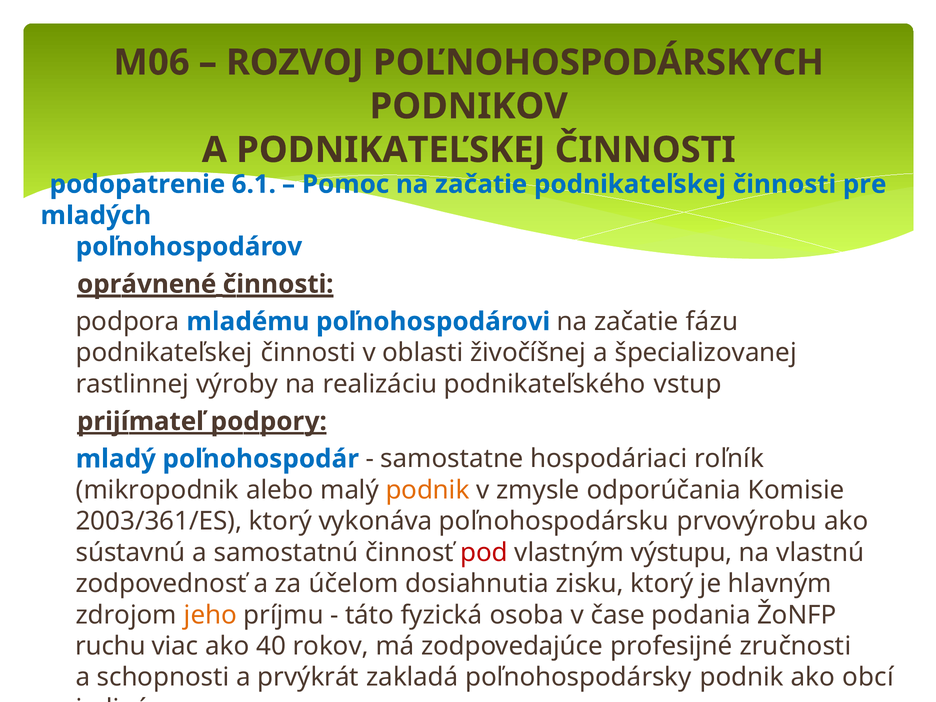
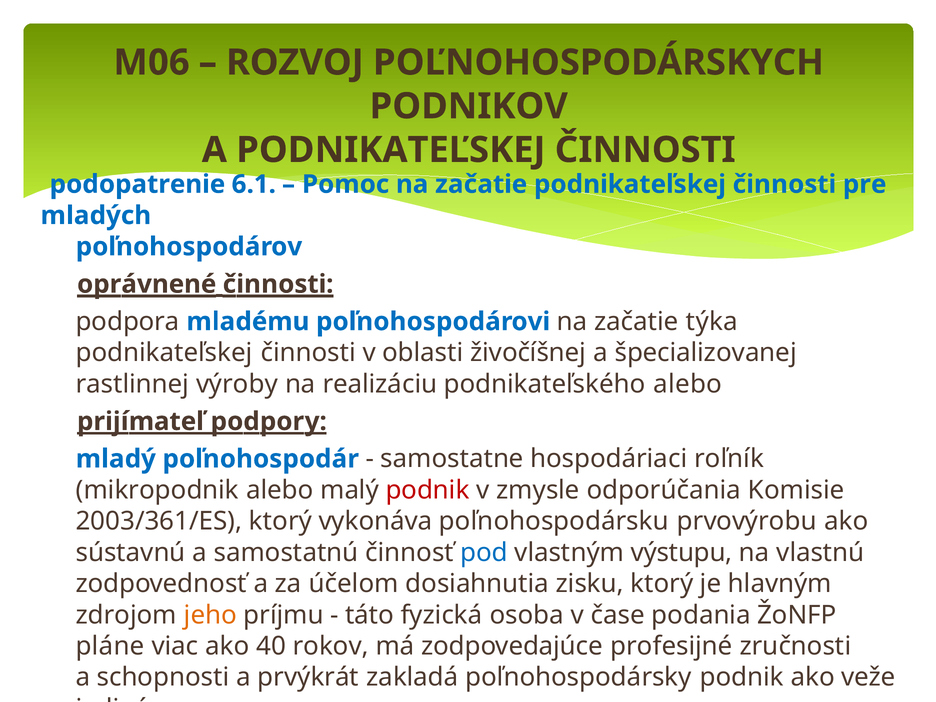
fázu: fázu -> týka (712, 322)
podnikateľského vstup: vstup -> alebo (688, 384)
podnik colour: orange -> red (428, 490)
pod colour: red -> blue (484, 553)
ruchu: ruchu -> pláne (110, 646)
obcí: obcí -> veže (868, 677)
